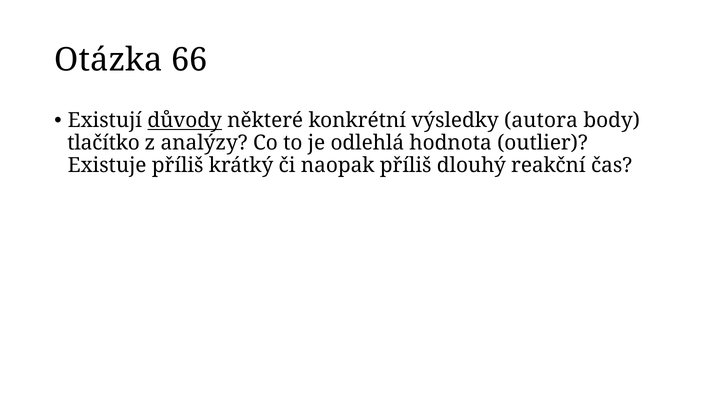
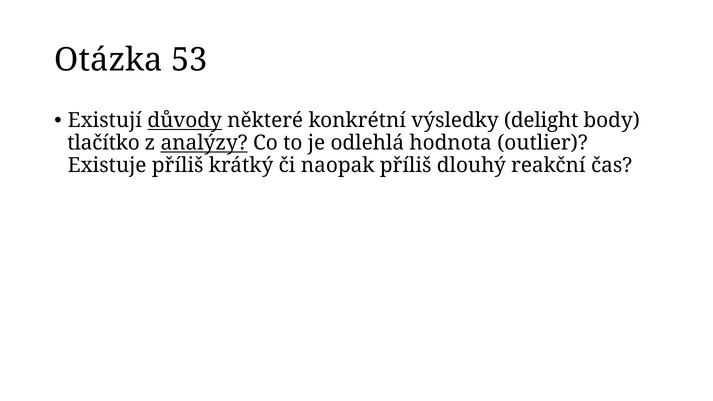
66: 66 -> 53 (189, 60)
autora: autora -> delight (541, 121)
analýzy underline: none -> present (204, 143)
